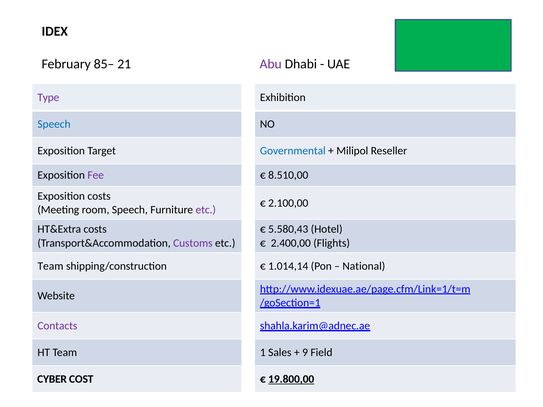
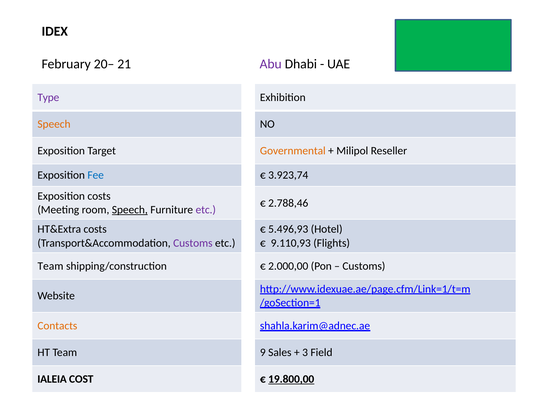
85–: 85– -> 20– (104, 64)
Speech colour: blue -> orange (54, 124)
Governmental colour: blue -> orange (293, 151)
Fee colour: purple -> blue (96, 175)
8.510,00: 8.510,00 -> 3.923,74 (288, 175)
2.100,00: 2.100,00 -> 2.788,46 (288, 203)
Speech underline: none -> present (130, 210)
5.580,43: 5.580,43 -> 5.496,93 (288, 229)
2.400,00: 2.400,00 -> 9.110,93 (291, 243)
1.014,14: 1.014,14 -> 2.000,00 (288, 266)
National: National -> Customs (364, 266)
Contacts colour: purple -> orange (57, 326)
1: 1 -> 9 (263, 353)
9: 9 -> 3 (305, 353)
CYBER: CYBER -> IALEIA (52, 379)
